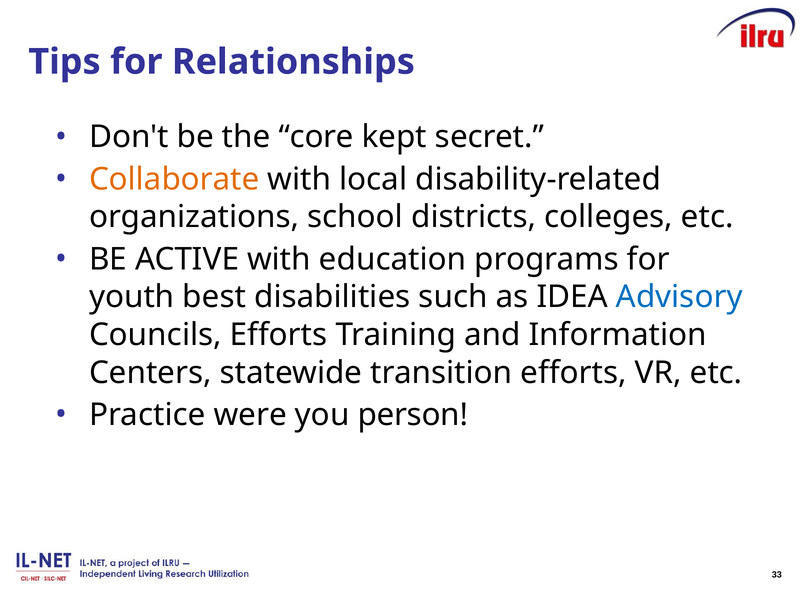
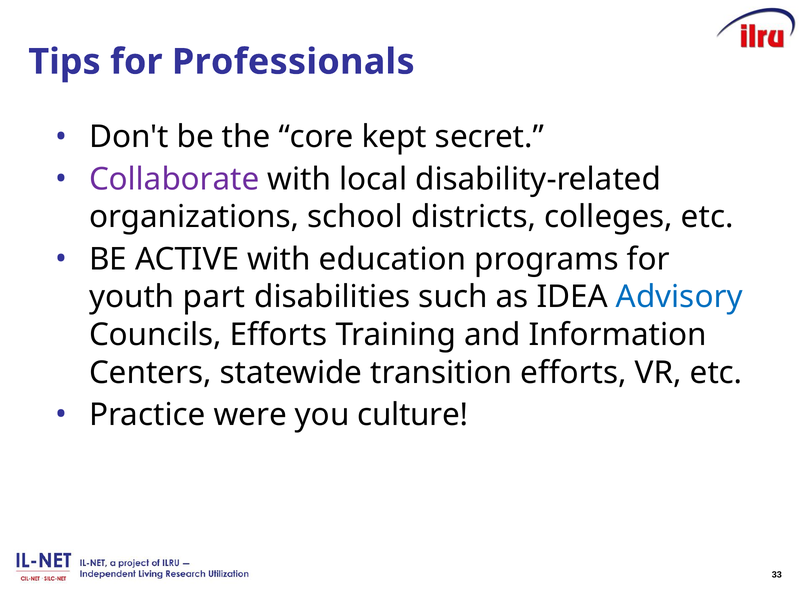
Relationships: Relationships -> Professionals (293, 62)
Collaborate colour: orange -> purple (174, 179)
best: best -> part (214, 297)
person: person -> culture (413, 415)
